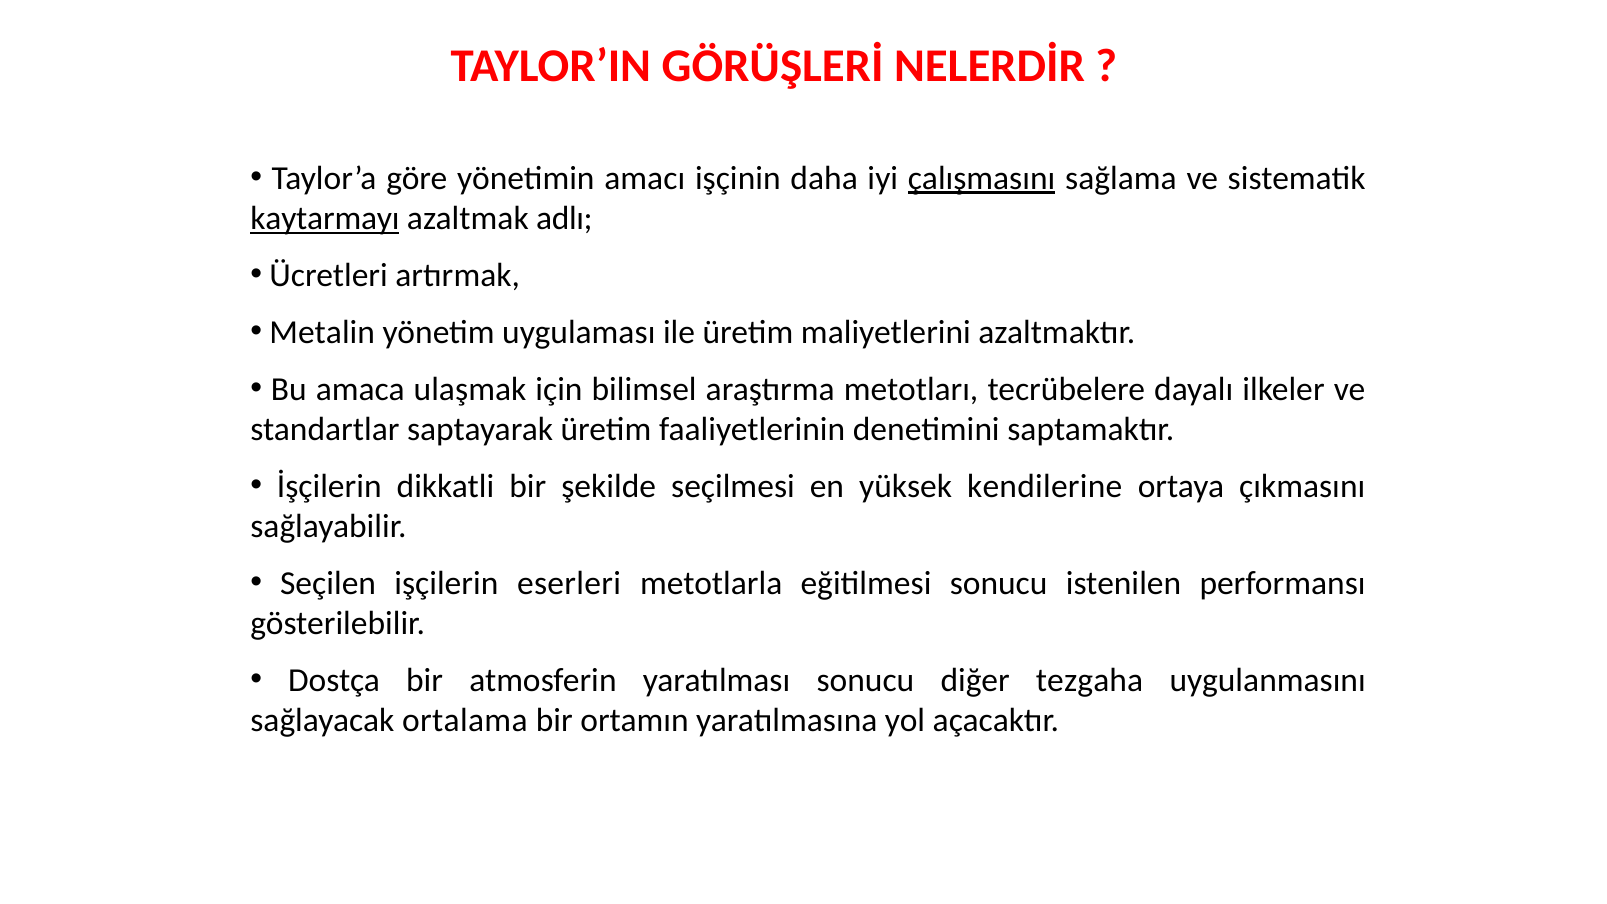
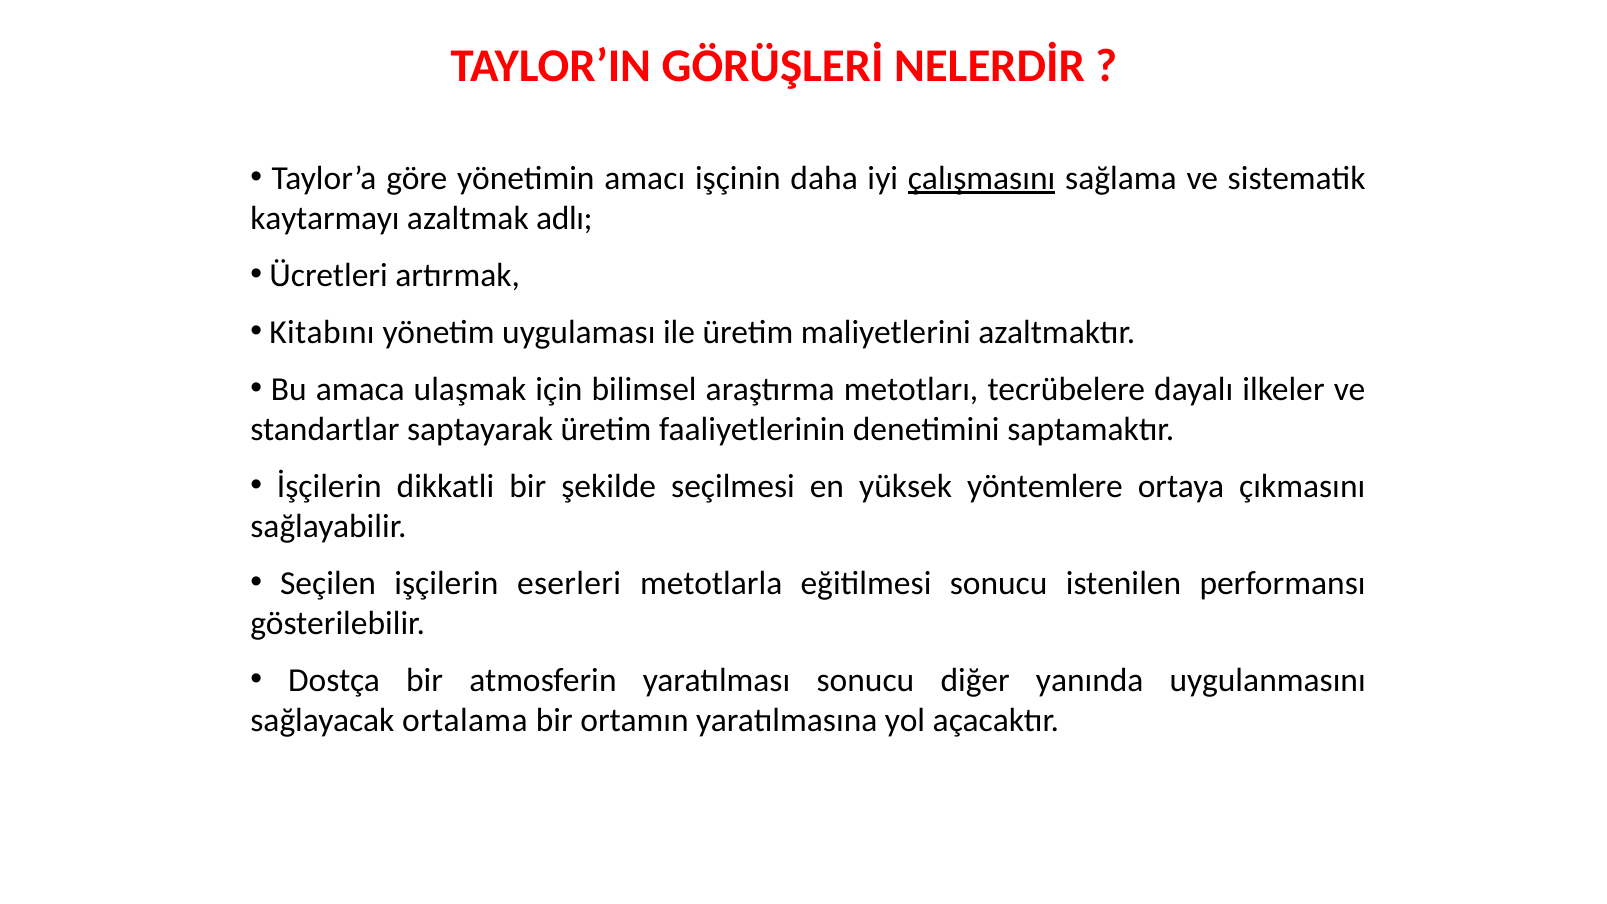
kaytarmayı underline: present -> none (325, 218)
Metalin: Metalin -> Kitabını (322, 332)
kendilerine: kendilerine -> yöntemlere (1045, 486)
tezgaha: tezgaha -> yanında (1090, 680)
